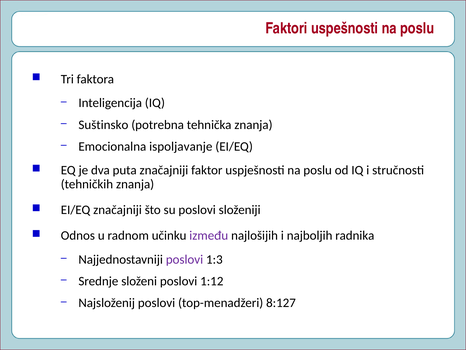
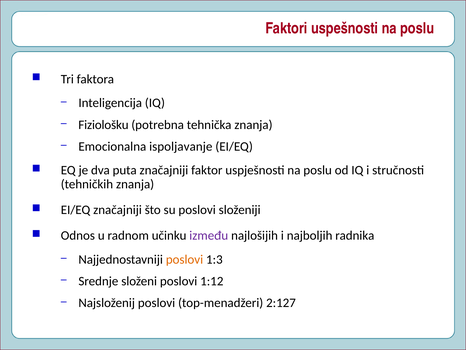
Suštinsko: Suštinsko -> Fiziološku (103, 125)
poslovi colour: purple -> orange (184, 259)
8:127: 8:127 -> 2:127 (281, 303)
